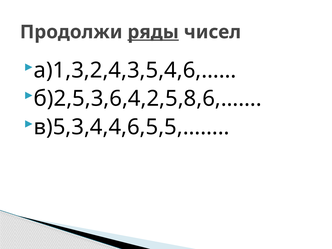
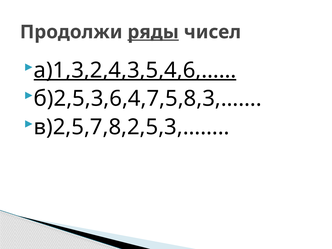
а)1,3,2,4,3,5,4,6,…… underline: none -> present (135, 70)
б)2,5,3,6,4,2,5,8,6,……: б)2,5,3,6,4,2,5,8,6,…… -> б)2,5,3,6,4,7,5,8,3,…… (148, 99)
в)5,3,4,4,6,5,5,……: в)5,3,4,4,6,5,5,…… -> в)2,5,7,8,2,5,3,…… (132, 127)
